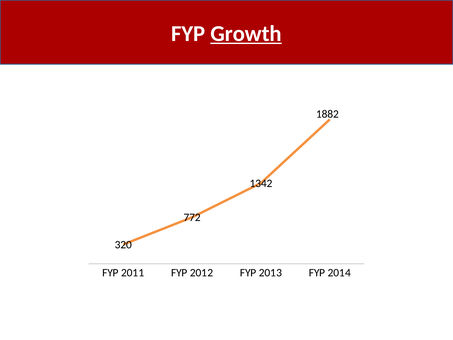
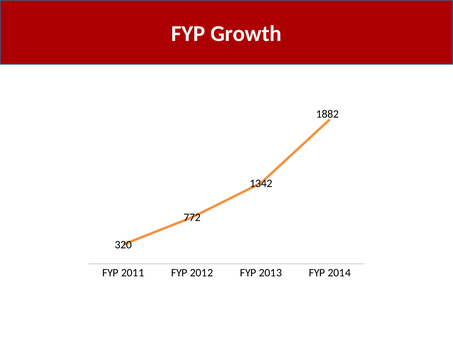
Growth underline: present -> none (246, 34)
